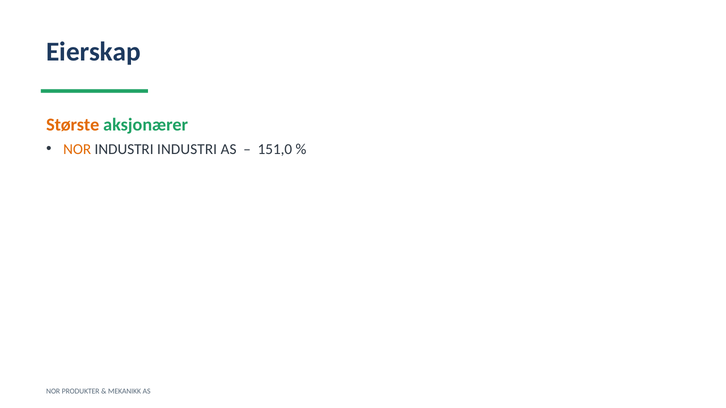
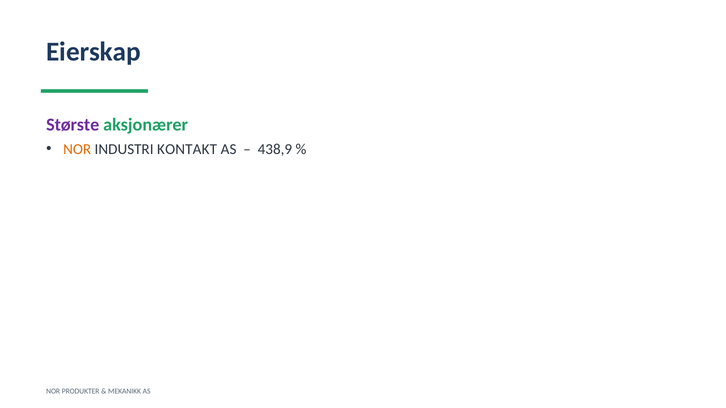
Største colour: orange -> purple (73, 125)
INDUSTRI INDUSTRI: INDUSTRI -> KONTAKT (187, 149)
151,0: 151,0 -> 438,9 (275, 149)
